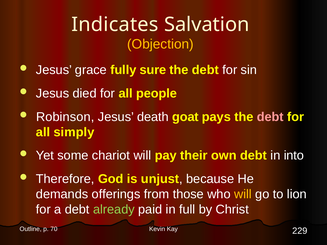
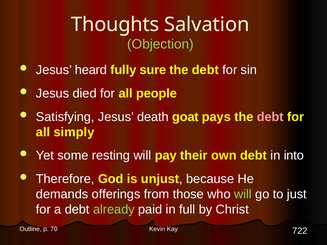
Indicates: Indicates -> Thoughts (115, 24)
Objection colour: yellow -> light green (160, 44)
grace: grace -> heard (91, 70)
Robinson: Robinson -> Satisfying (65, 117)
chariot: chariot -> resting (111, 156)
will colour: yellow -> light green (243, 194)
lion: lion -> just (297, 194)
229: 229 -> 722 (300, 231)
